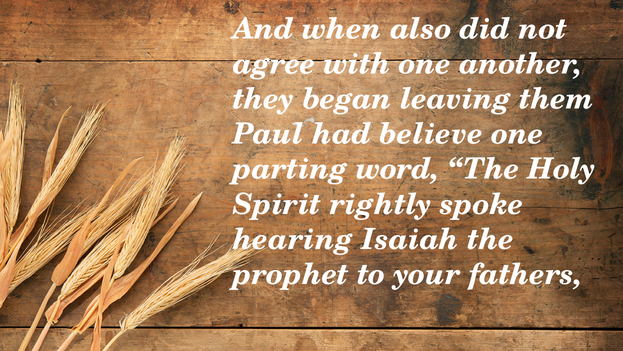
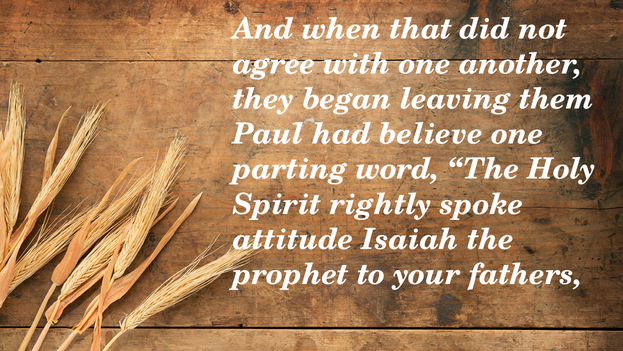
also: also -> that (421, 29)
hearing: hearing -> attitude (293, 239)
